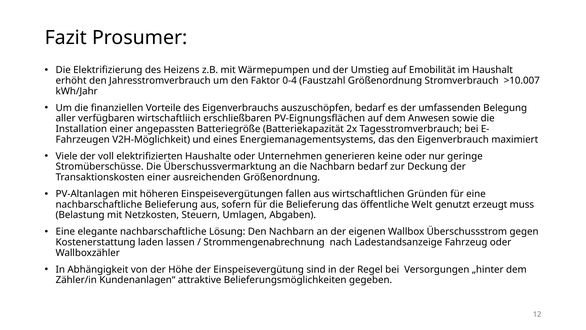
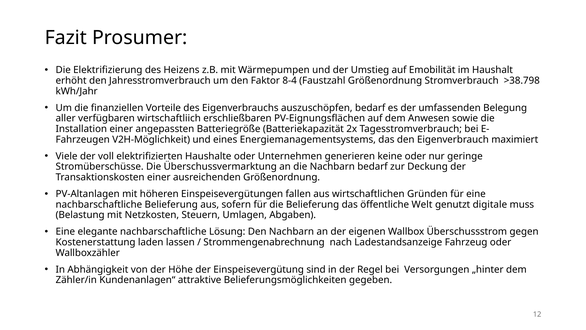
0-4: 0-4 -> 8-4 (290, 81)
>10.007: >10.007 -> >38.798 (522, 81)
erzeugt: erzeugt -> digitale (490, 204)
